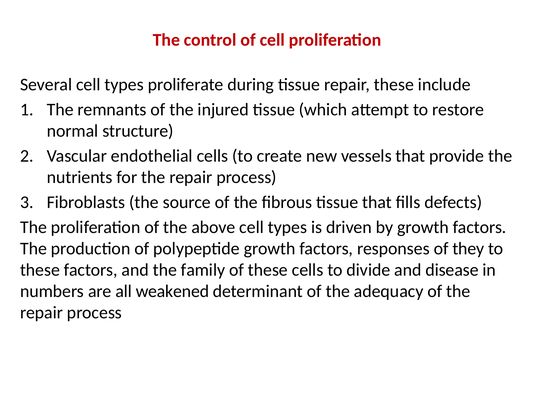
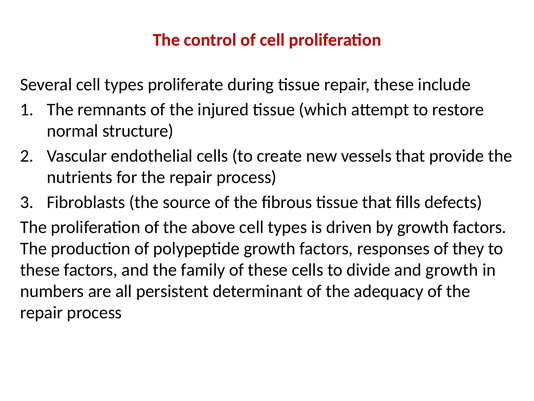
and disease: disease -> growth (452, 270)
weakened: weakened -> persistent (172, 291)
